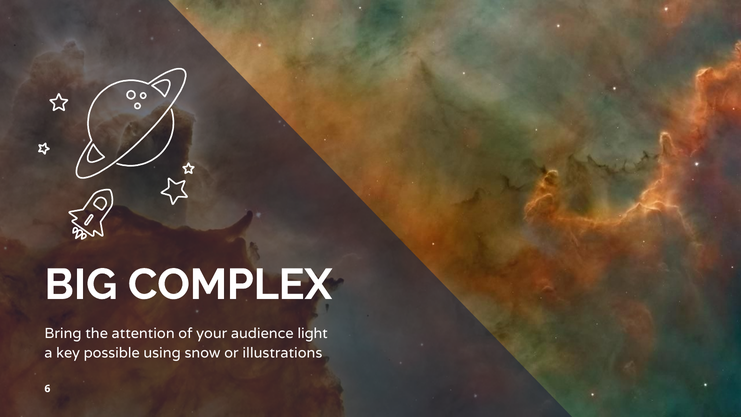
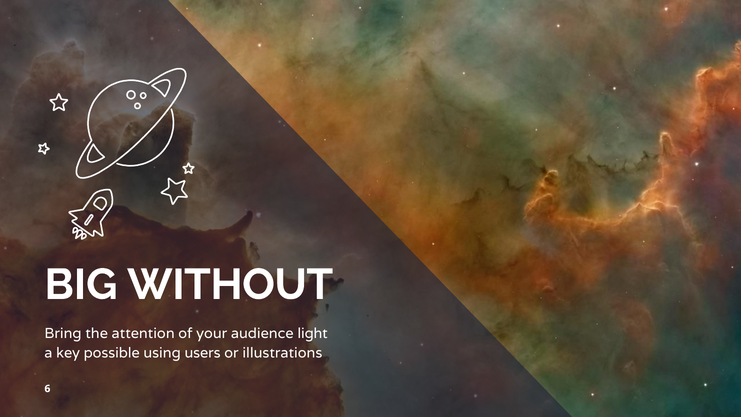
COMPLEX: COMPLEX -> WITHOUT (230, 285)
snow: snow -> users (203, 353)
